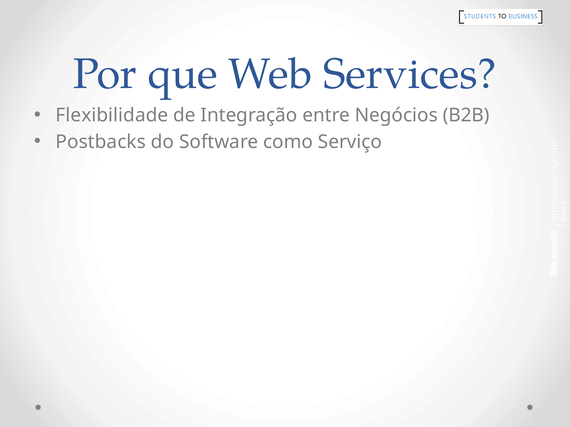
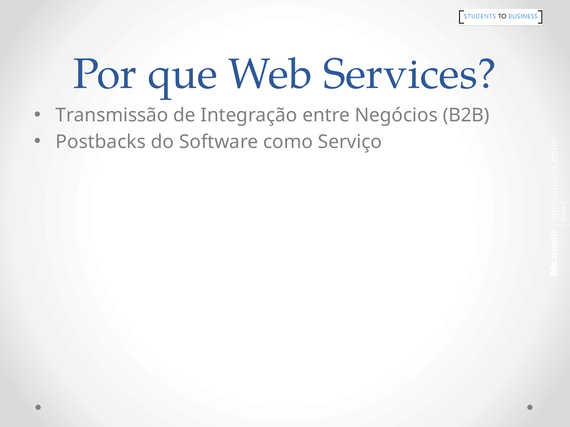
Flexibilidade: Flexibilidade -> Transmissão (112, 115)
